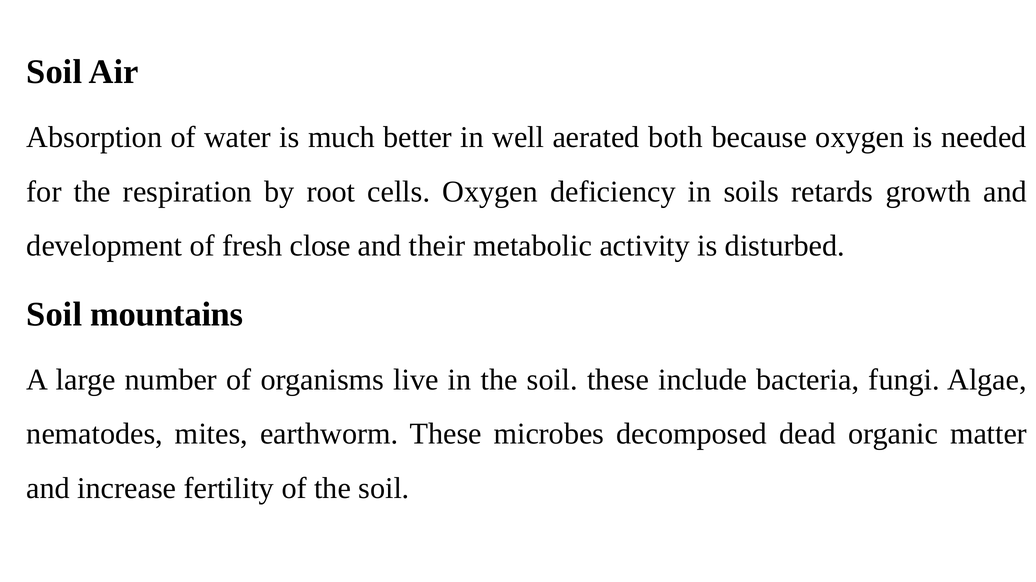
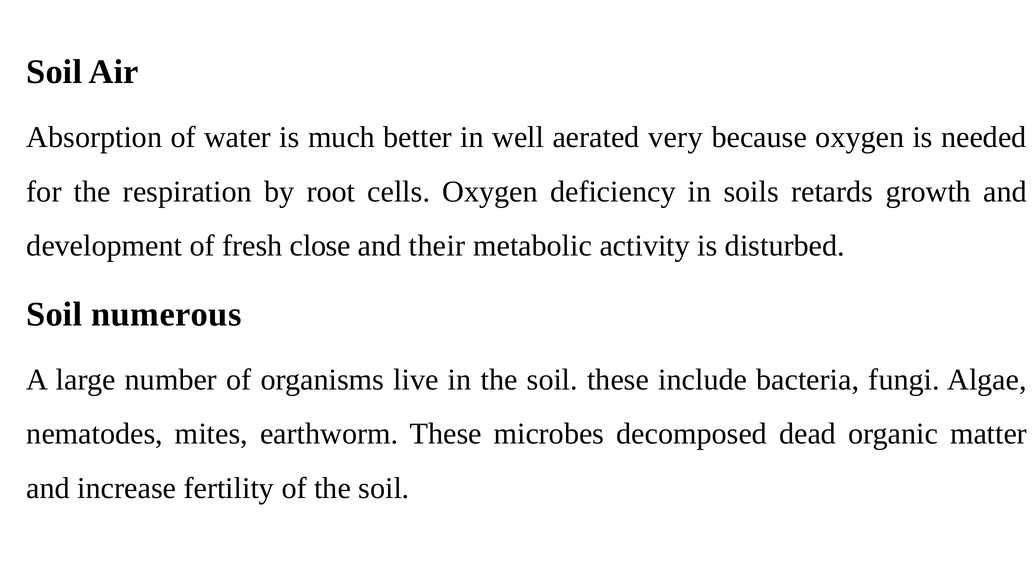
both: both -> very (675, 137)
mountains: mountains -> numerous (166, 315)
